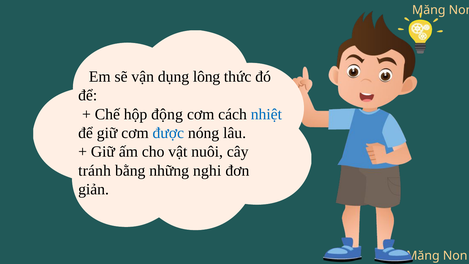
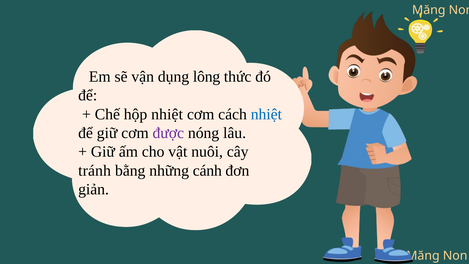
hộp động: động -> nhiệt (167, 114)
được colour: blue -> purple (168, 133)
nghi: nghi -> cánh (207, 170)
